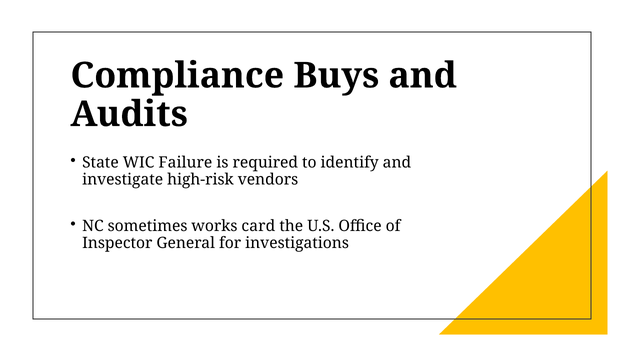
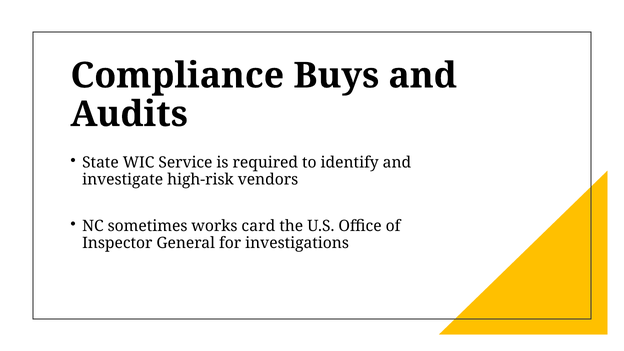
Failure: Failure -> Service (185, 163)
